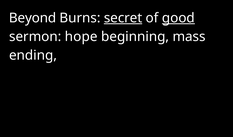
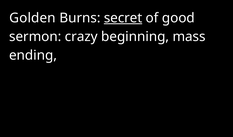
Beyond: Beyond -> Golden (32, 18)
good underline: present -> none (178, 18)
hope: hope -> crazy (81, 36)
